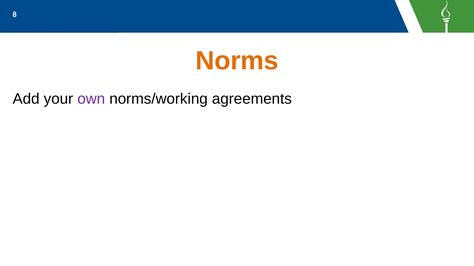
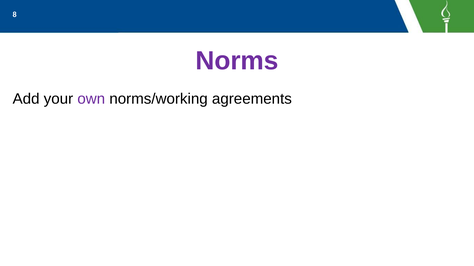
Norms colour: orange -> purple (237, 61)
